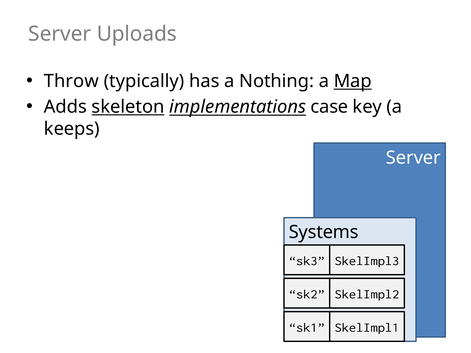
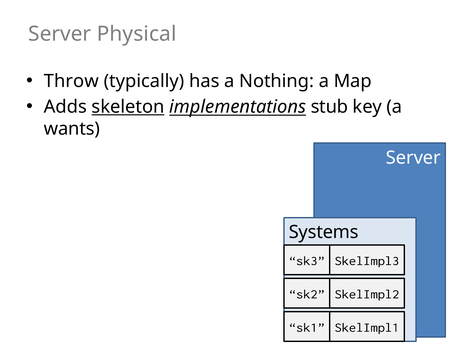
Uploads: Uploads -> Physical (137, 34)
Map underline: present -> none (353, 81)
case: case -> stub (329, 107)
keeps: keeps -> wants (72, 129)
